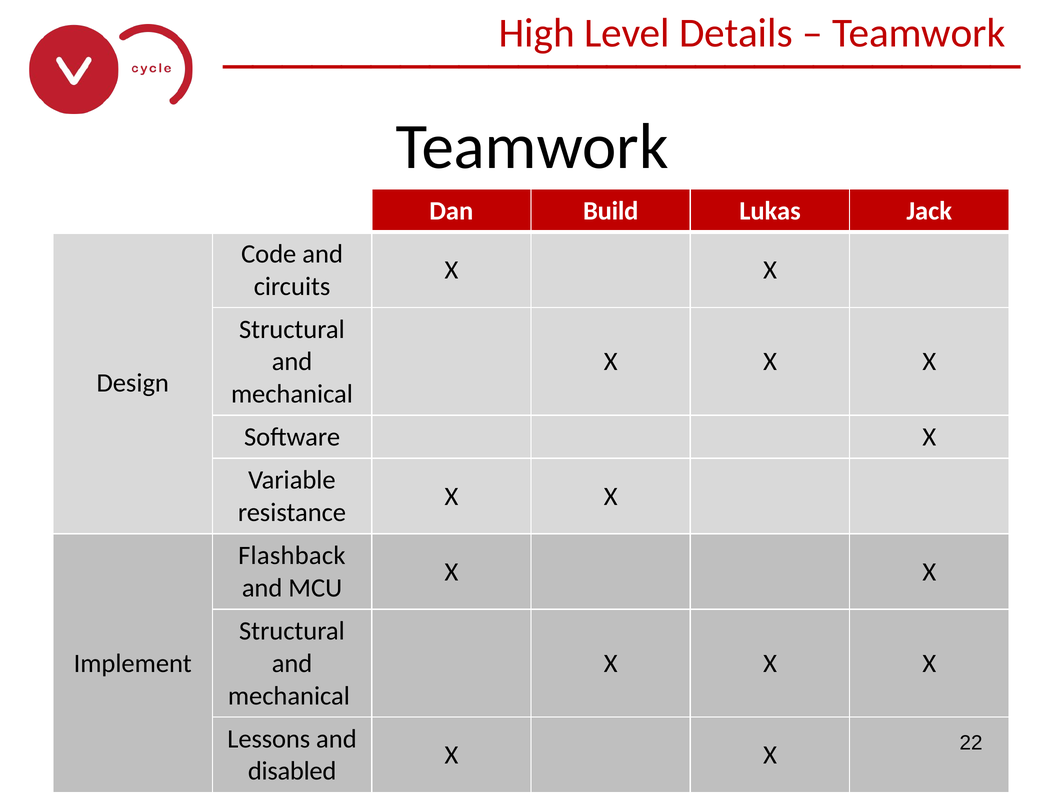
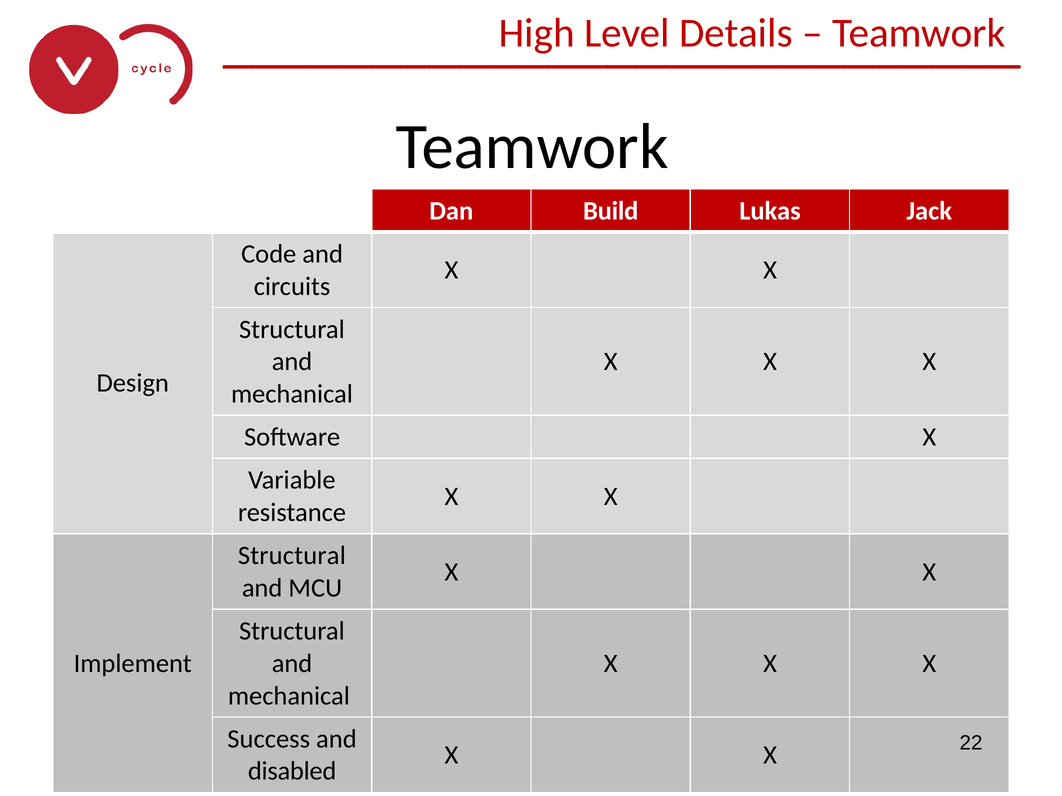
Flashback: Flashback -> Structural (292, 556)
Lessons: Lessons -> Success (269, 739)
